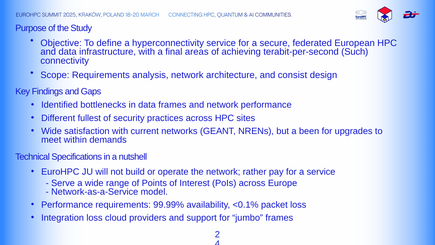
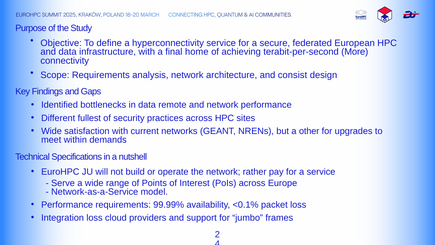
areas: areas -> home (197, 52)
Such: Such -> More (355, 52)
data frames: frames -> remote (172, 105)
been: been -> other (309, 131)
